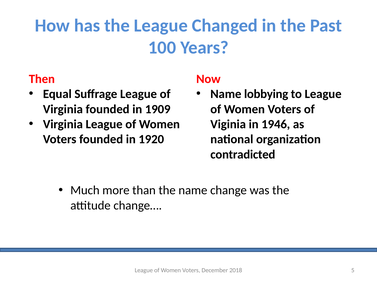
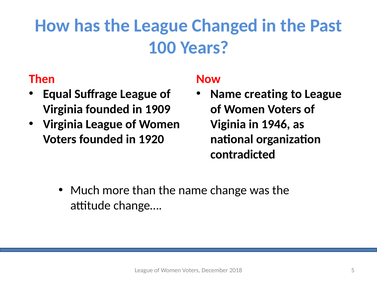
lobbying: lobbying -> creating (266, 94)
